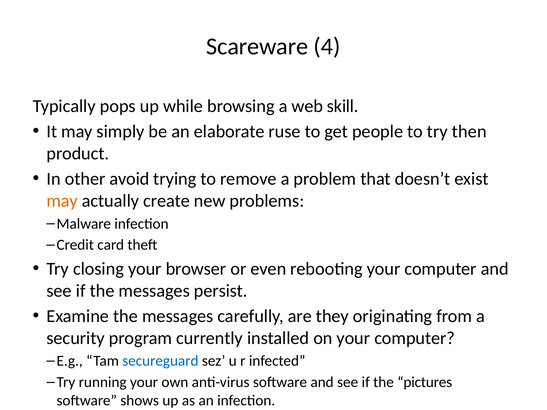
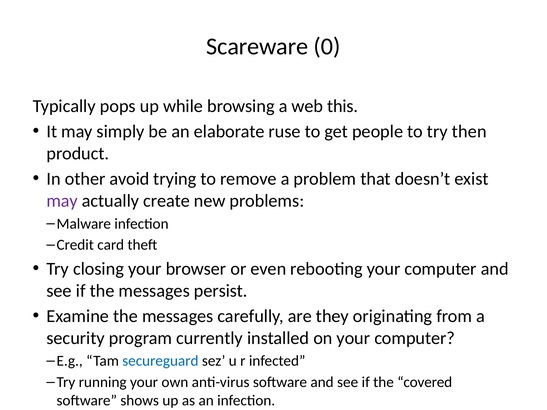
4: 4 -> 0 (327, 46)
skill: skill -> this (343, 106)
may colour: orange -> purple (62, 201)
pictures: pictures -> covered (425, 382)
